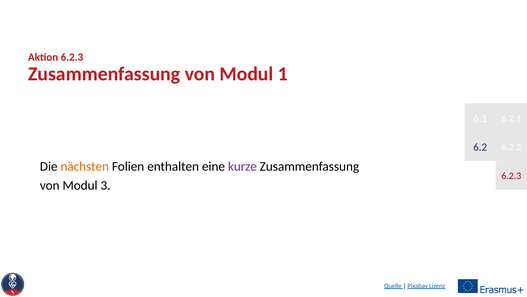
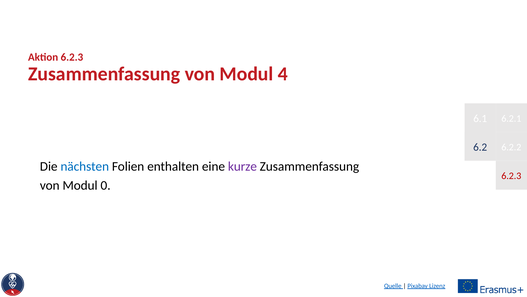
1: 1 -> 4 (283, 74)
nächsten colour: orange -> blue (85, 166)
3: 3 -> 0 (106, 185)
